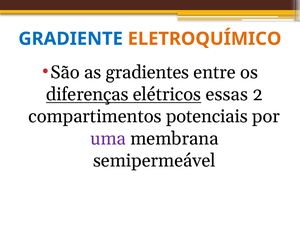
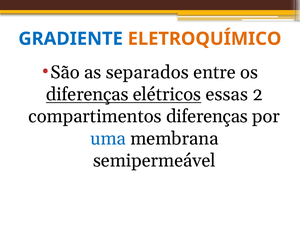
gradientes: gradientes -> separados (147, 72)
compartimentos potenciais: potenciais -> diferenças (207, 116)
uma colour: purple -> blue (108, 138)
